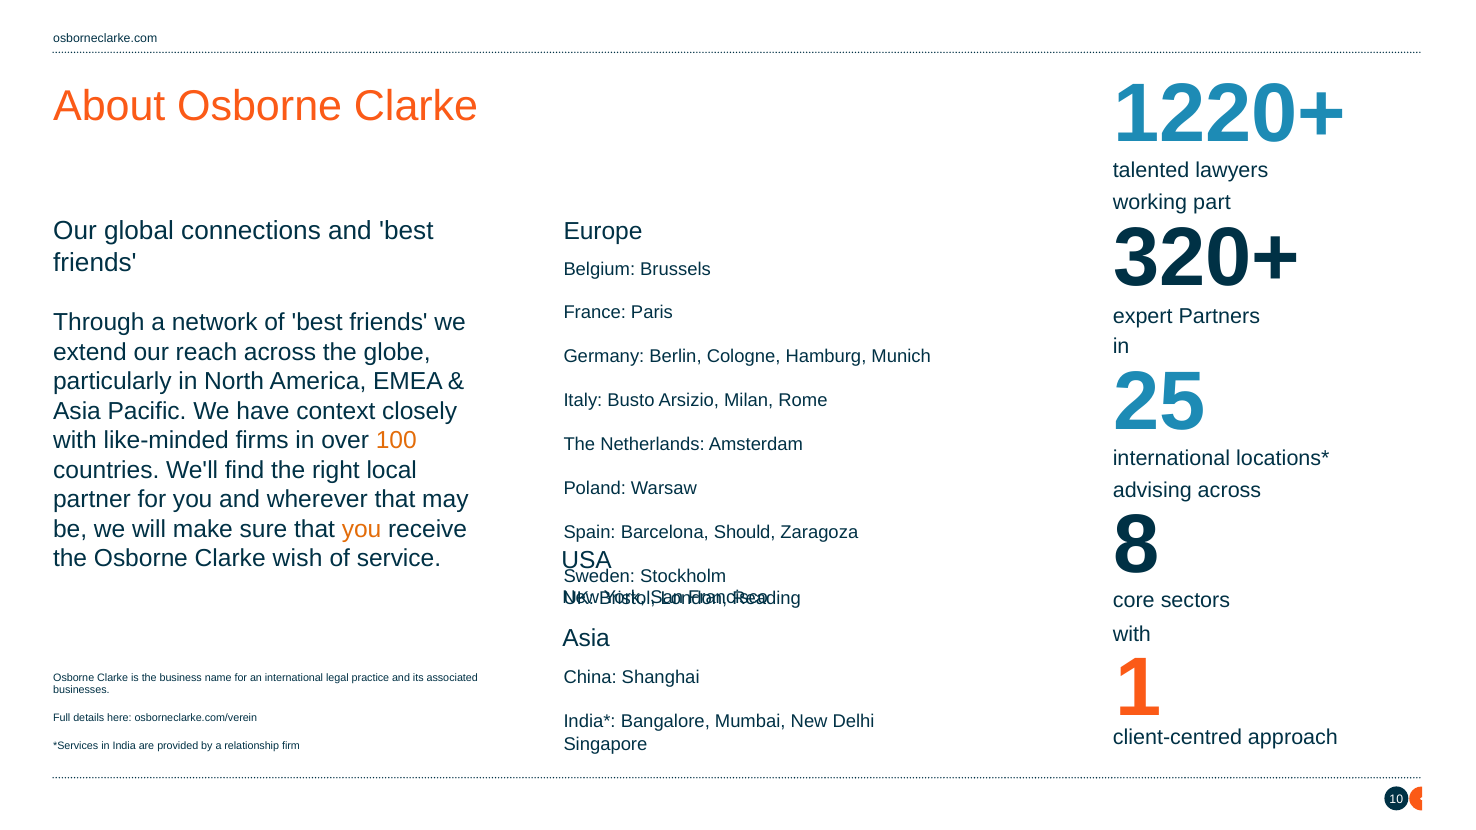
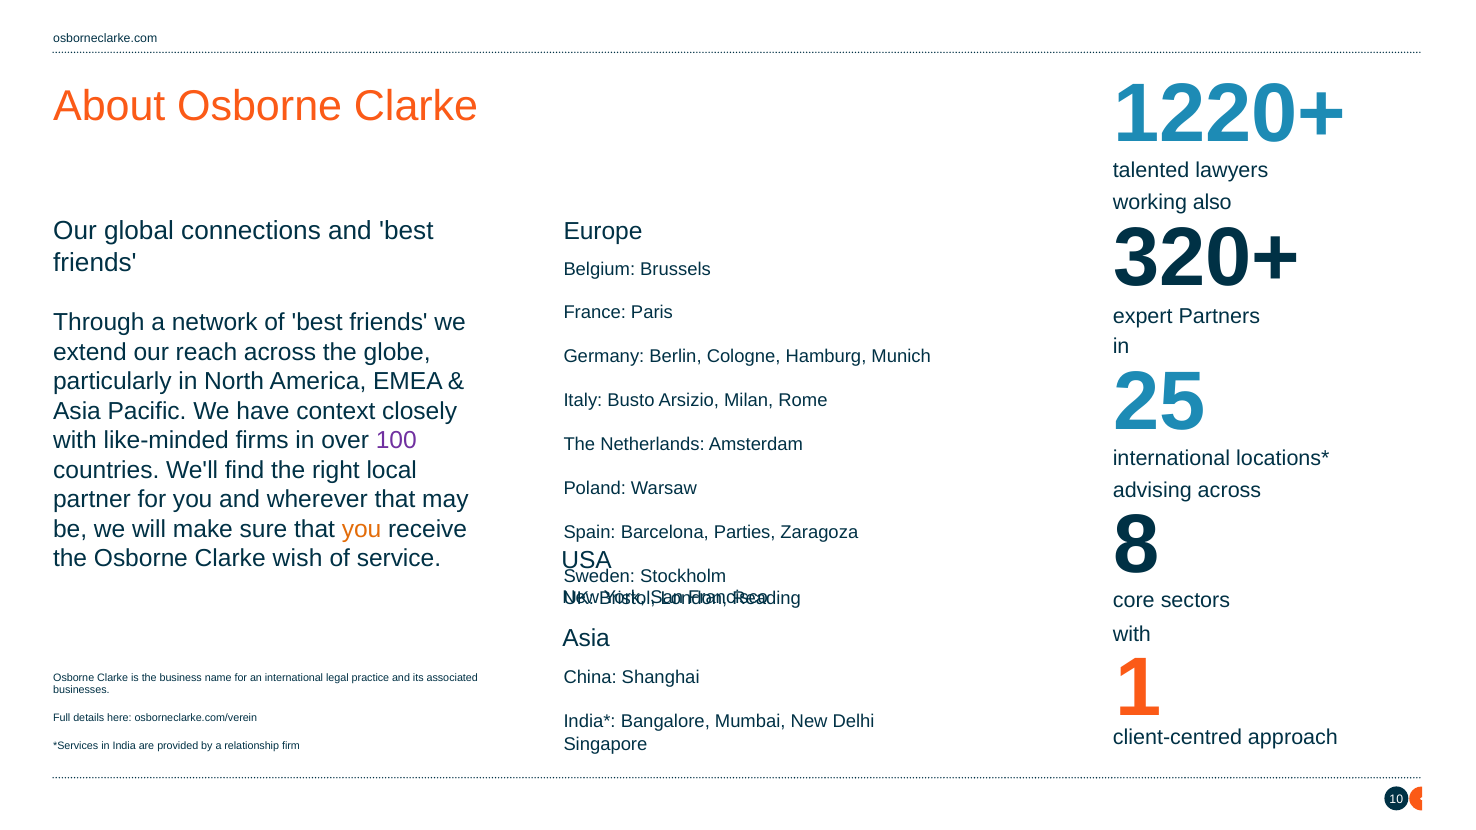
part: part -> also (1212, 203)
100 colour: orange -> purple (396, 441)
Should: Should -> Parties (745, 533)
